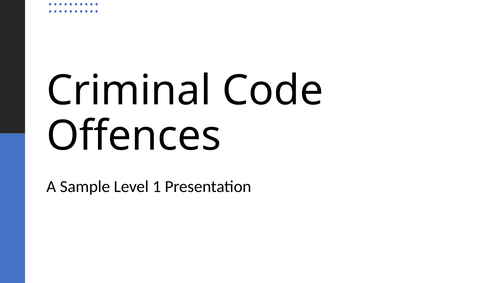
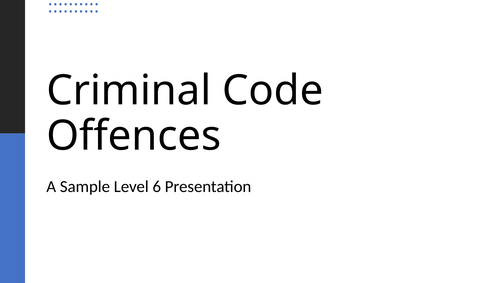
1: 1 -> 6 (157, 187)
